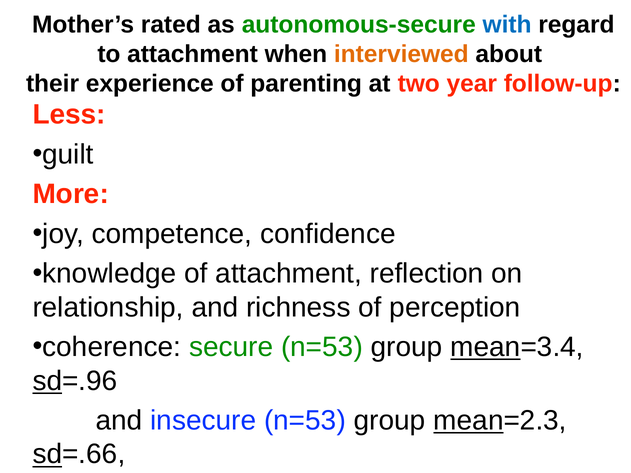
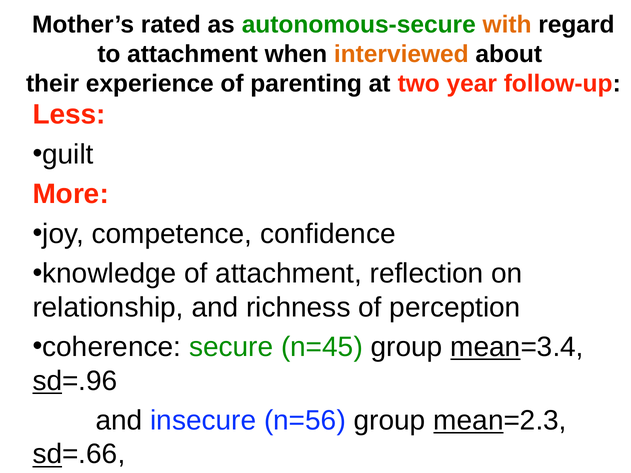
with colour: blue -> orange (507, 25)
secure n=53: n=53 -> n=45 (322, 347)
insecure n=53: n=53 -> n=56 (305, 421)
